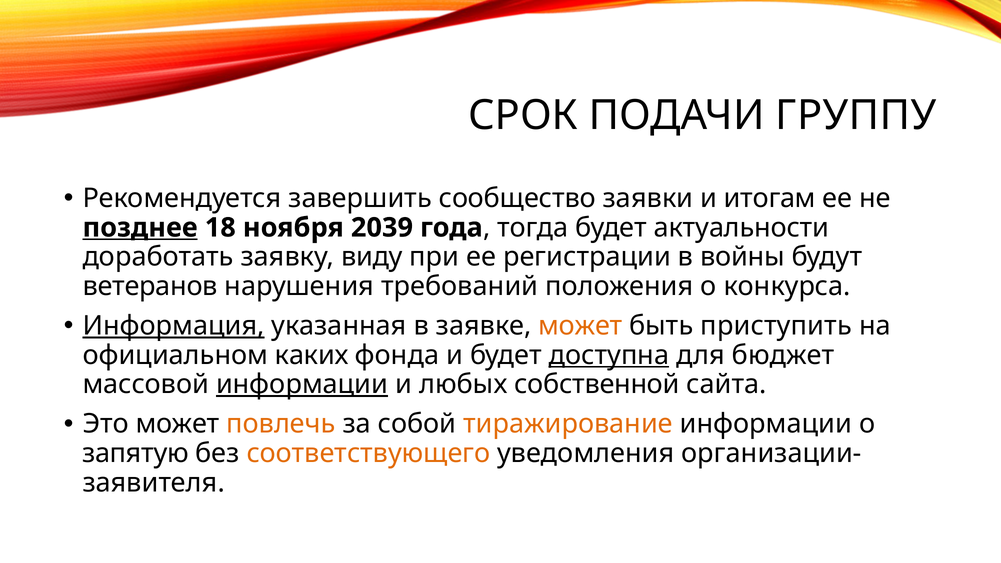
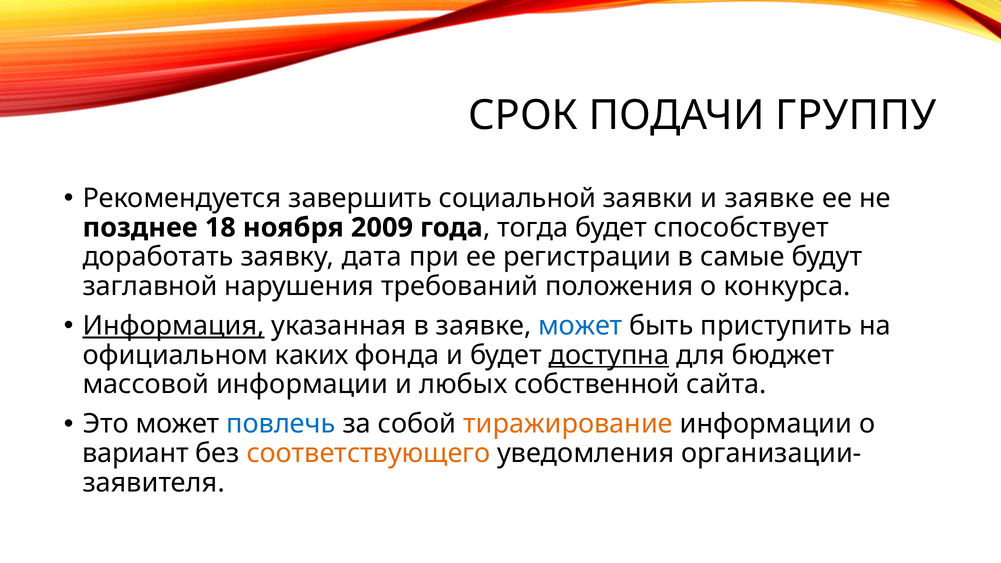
сообщество: сообщество -> социальной (517, 198)
и итогам: итогам -> заявке (769, 198)
позднее underline: present -> none (140, 228)
2039: 2039 -> 2009 (382, 228)
актуальности: актуальности -> способствует (741, 228)
виду: виду -> дата (372, 257)
войны: войны -> самые (742, 257)
ветеранов: ветеранов -> заглавной (150, 286)
может colour: orange -> blue (580, 326)
информации underline: present -> none (302, 384)
повлечь colour: orange -> blue (281, 424)
запятую: запятую -> вариант (135, 453)
